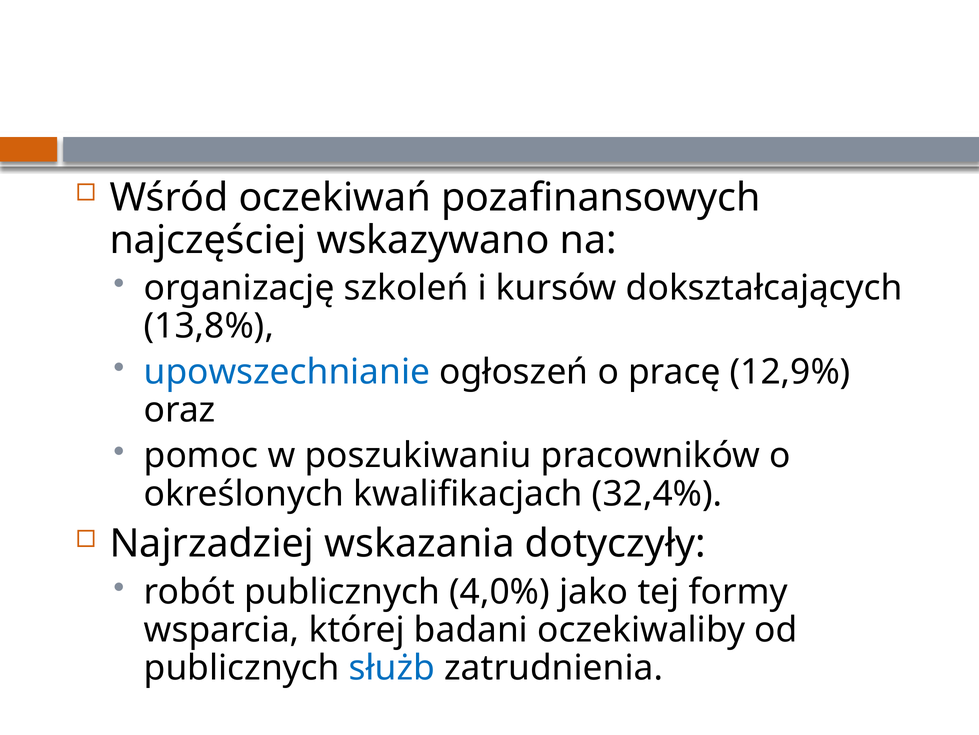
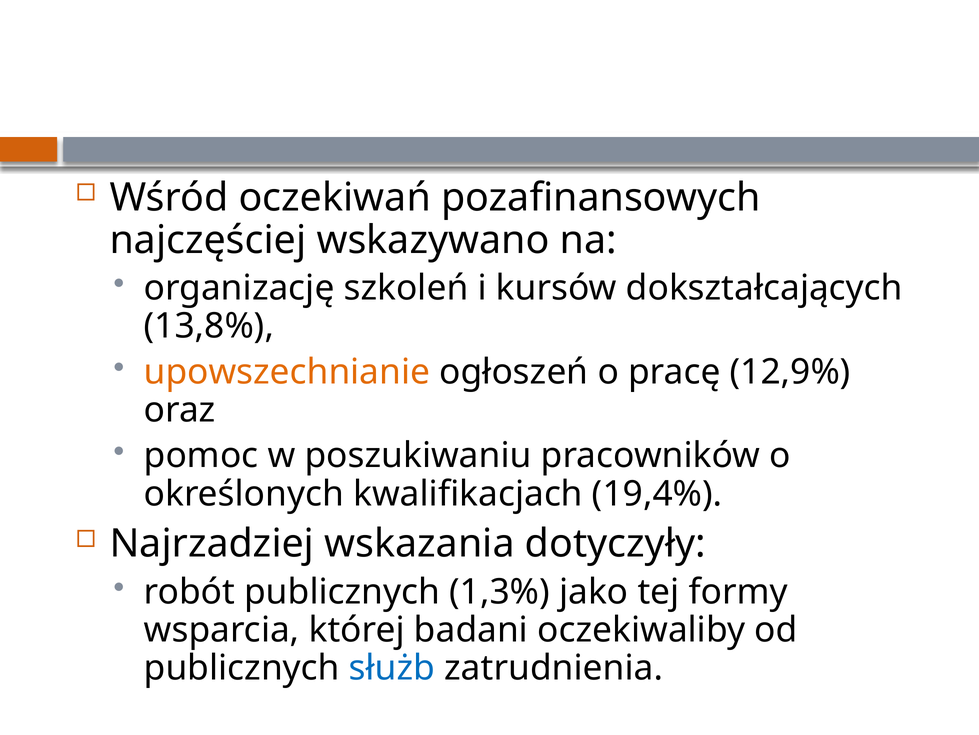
upowszechnianie colour: blue -> orange (287, 372)
32,4%: 32,4% -> 19,4% (657, 493)
4,0%: 4,0% -> 1,3% (500, 591)
